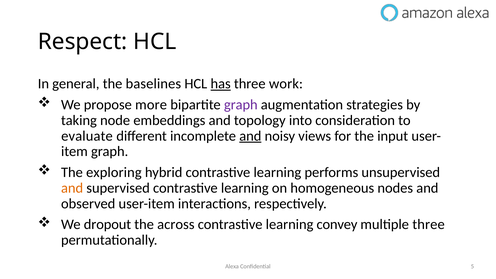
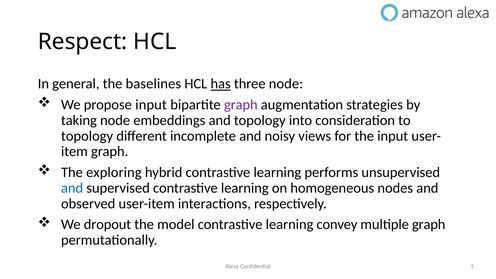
three work: work -> node (286, 84)
propose more: more -> input (151, 105)
evaluate: evaluate -> topology (87, 136)
and underline: present -> none (250, 136)
and colour: orange -> blue (72, 188)
across: across -> model (176, 224)
multiple three: three -> graph (429, 224)
